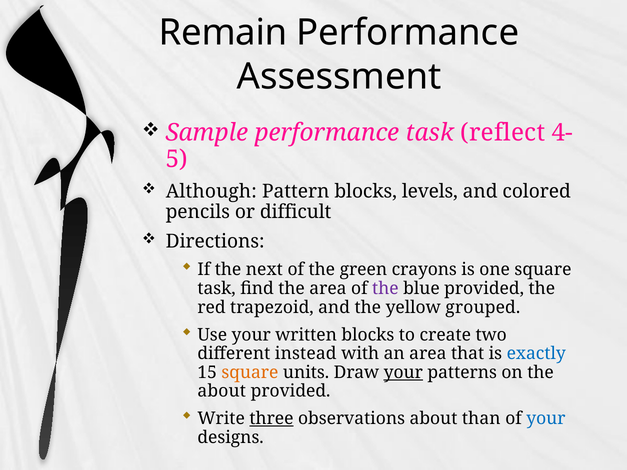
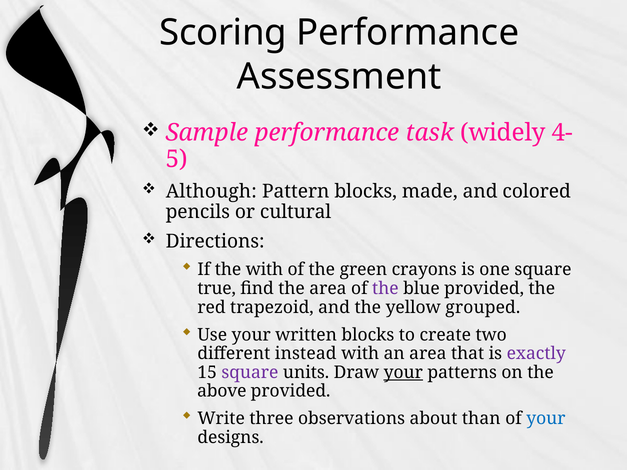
Remain: Remain -> Scoring (223, 33)
reflect: reflect -> widely (503, 133)
levels: levels -> made (430, 191)
difficult: difficult -> cultural (296, 212)
the next: next -> with (264, 270)
task: task -> true (217, 289)
exactly colour: blue -> purple (536, 354)
square colour: orange -> purple (250, 373)
about: about -> above (222, 391)
three underline: present -> none (271, 419)
